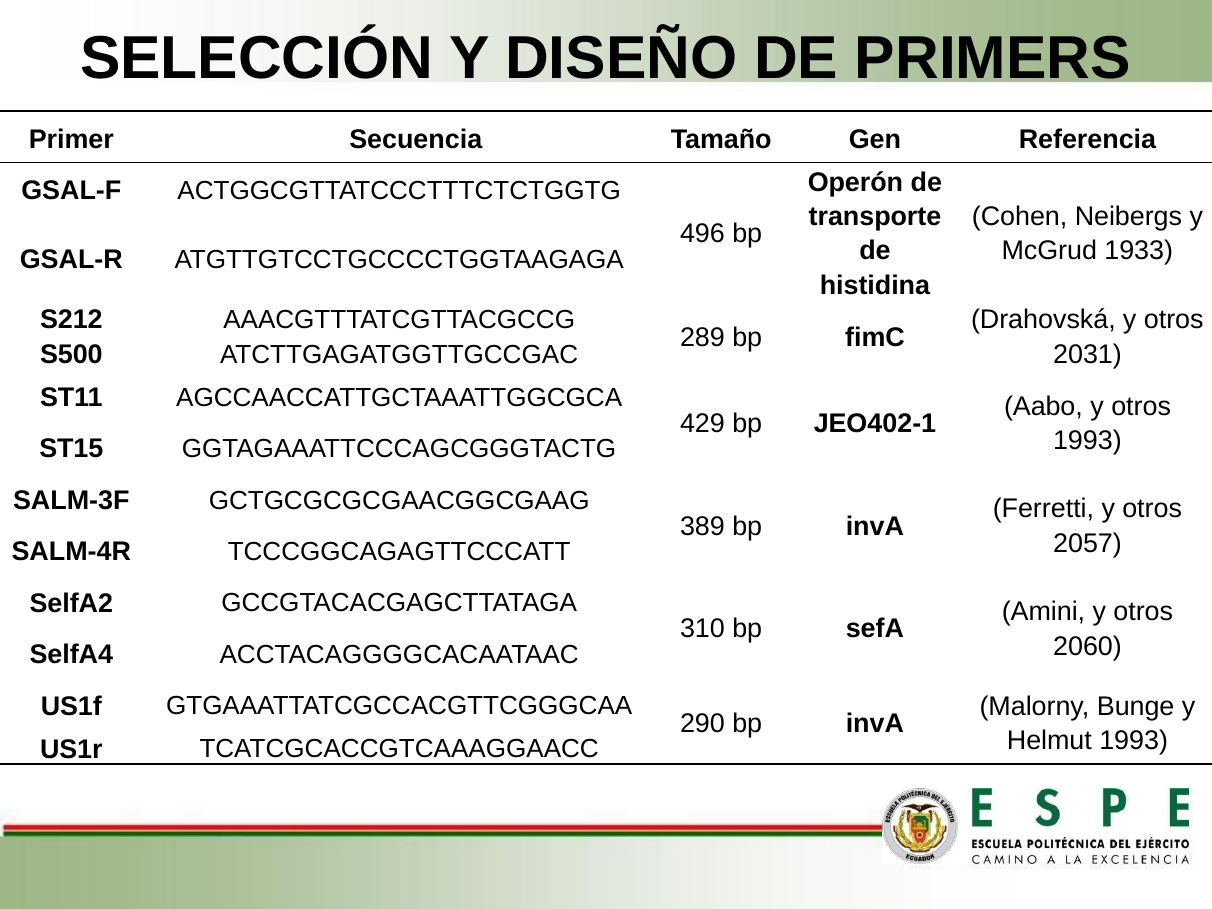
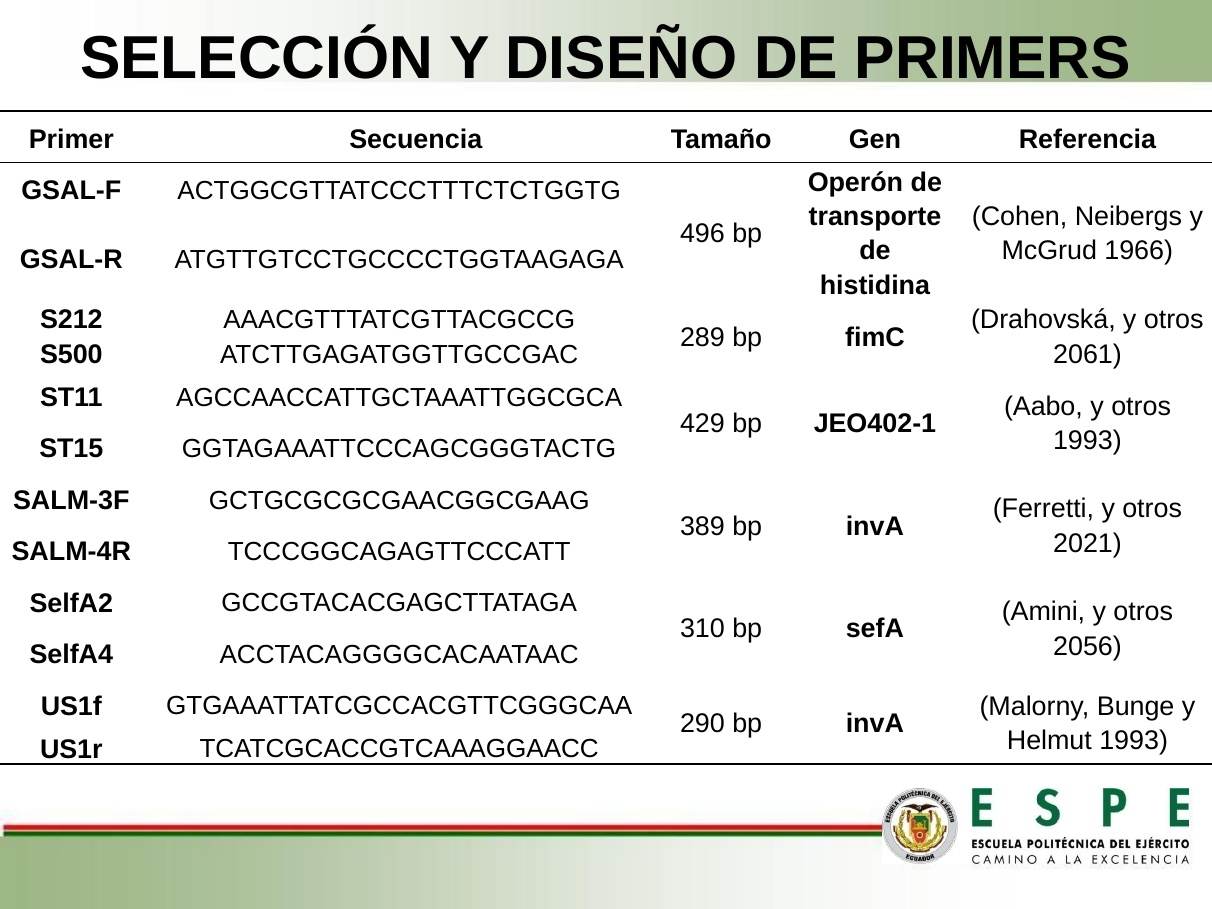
1933: 1933 -> 1966 (1139, 251)
2031: 2031 -> 2061 (1087, 354)
2057: 2057 -> 2021 (1087, 543)
2060: 2060 -> 2056 (1087, 646)
